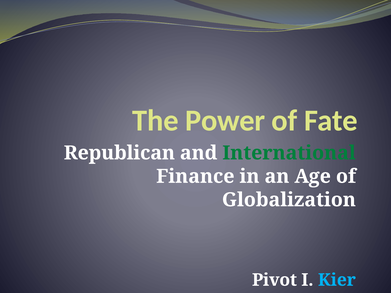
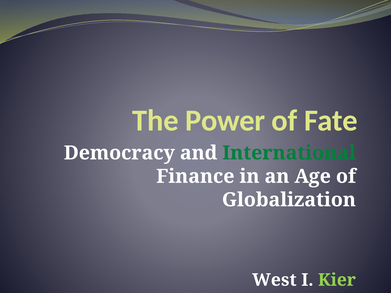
Republican: Republican -> Democracy (119, 153)
Pivot: Pivot -> West (274, 280)
Kier colour: light blue -> light green (337, 280)
